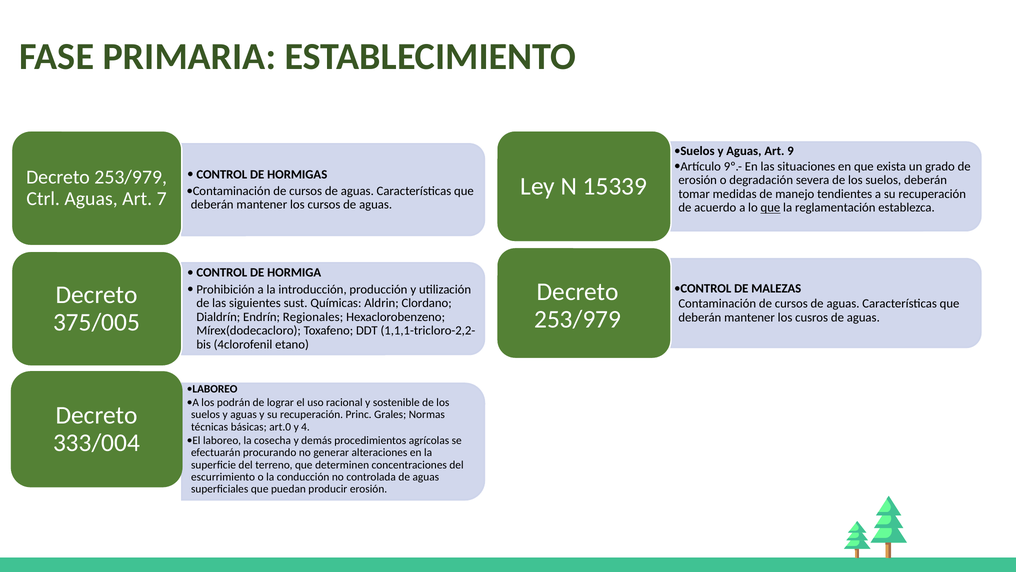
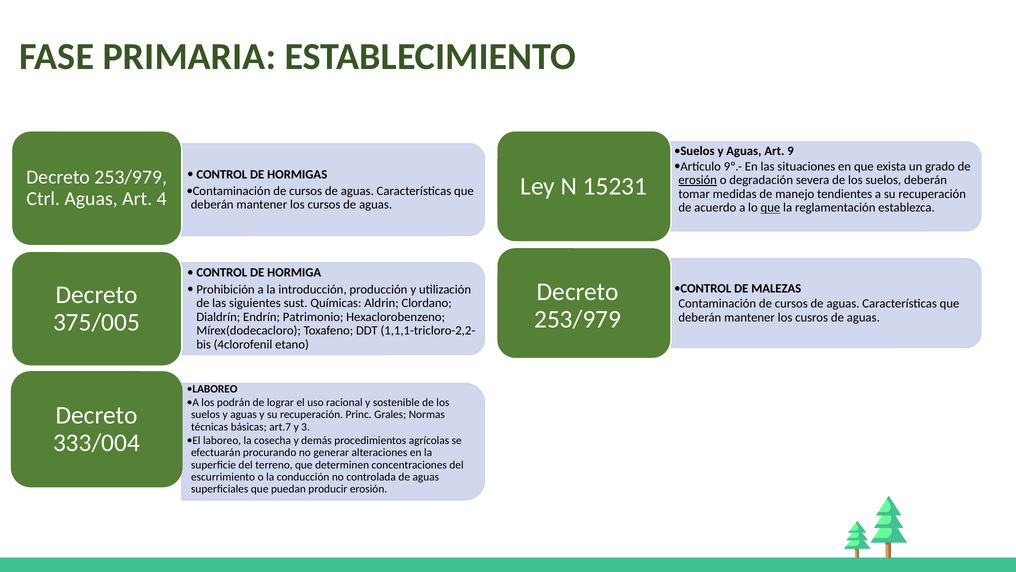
erosión underline: none -> present (698, 180)
15339: 15339 -> 15231 (615, 186)
7: 7 -> 4 (162, 199)
Regionales: Regionales -> Patrimonio (313, 317)
art.0: art.0 -> art.7 (280, 427)
4: 4 -> 3 (306, 427)
